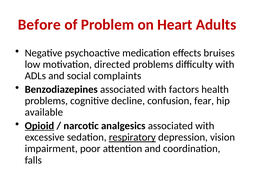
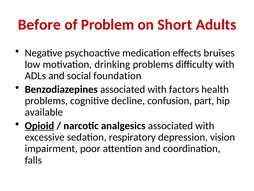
Heart: Heart -> Short (175, 25)
directed: directed -> drinking (112, 64)
complaints: complaints -> foundation (117, 76)
fear: fear -> part (204, 101)
respiratory underline: present -> none (132, 137)
